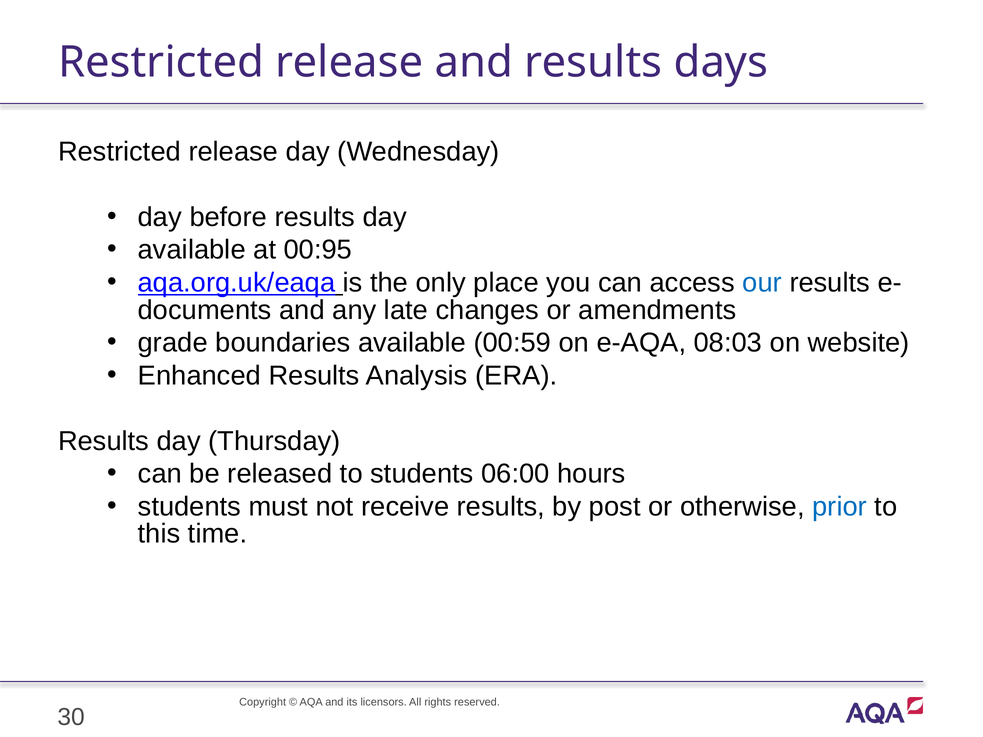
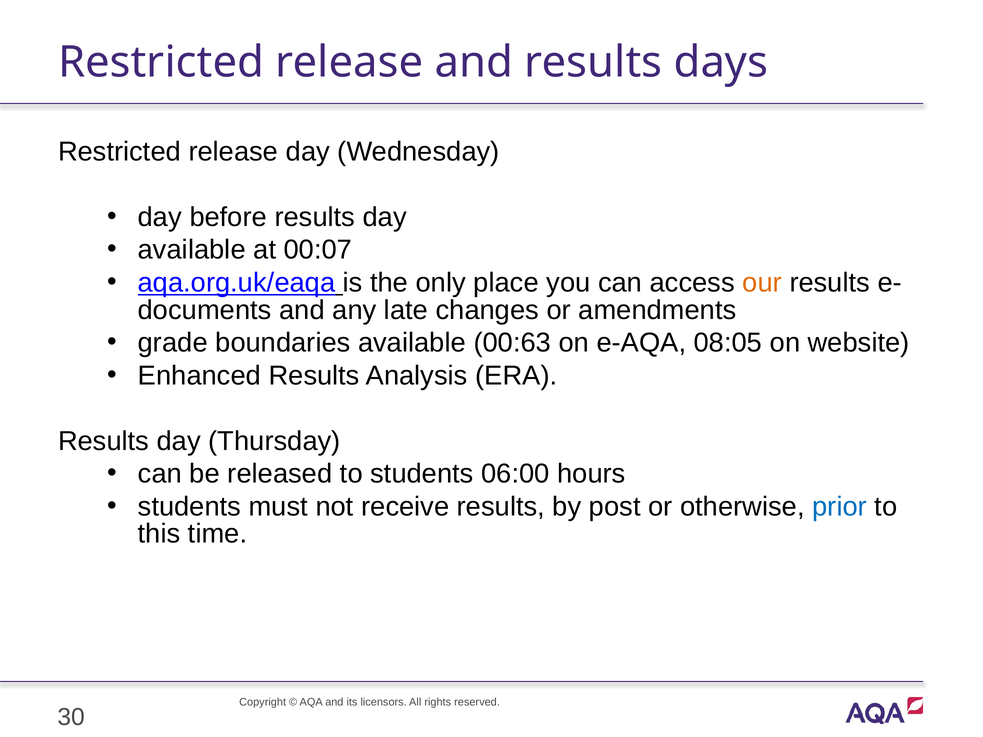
00:95: 00:95 -> 00:07 (318, 250)
our colour: blue -> orange (762, 283)
00:59: 00:59 -> 00:63 (512, 343)
08:03: 08:03 -> 08:05 (728, 343)
